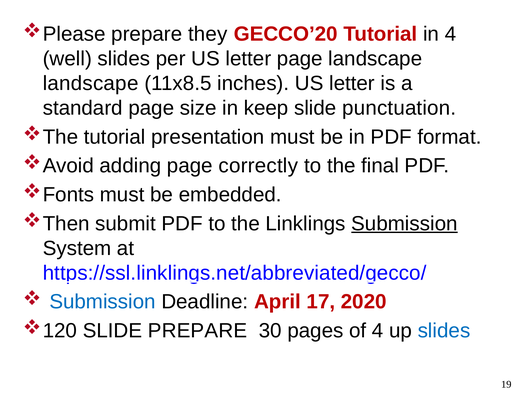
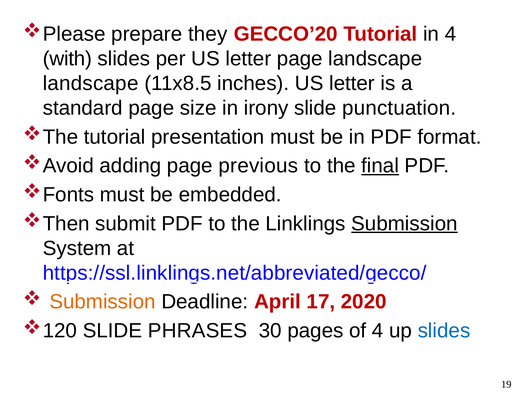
well: well -> with (67, 59)
keep: keep -> irony (266, 108)
correctly: correctly -> previous (258, 166)
final underline: none -> present (380, 166)
Submission colour: blue -> orange (103, 302)
SLIDE PREPARE: PREPARE -> PHRASES (198, 331)
